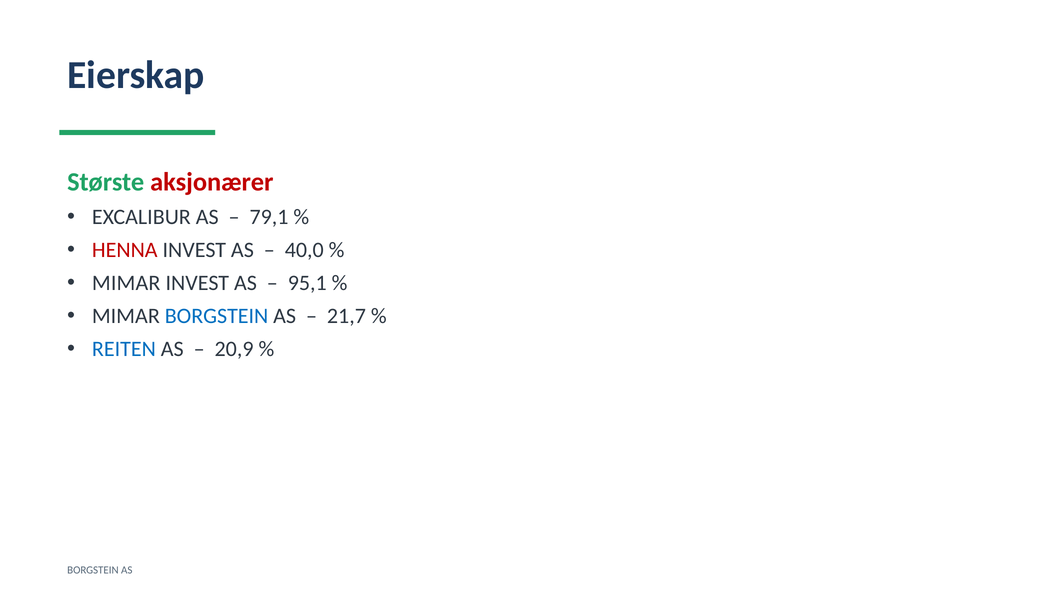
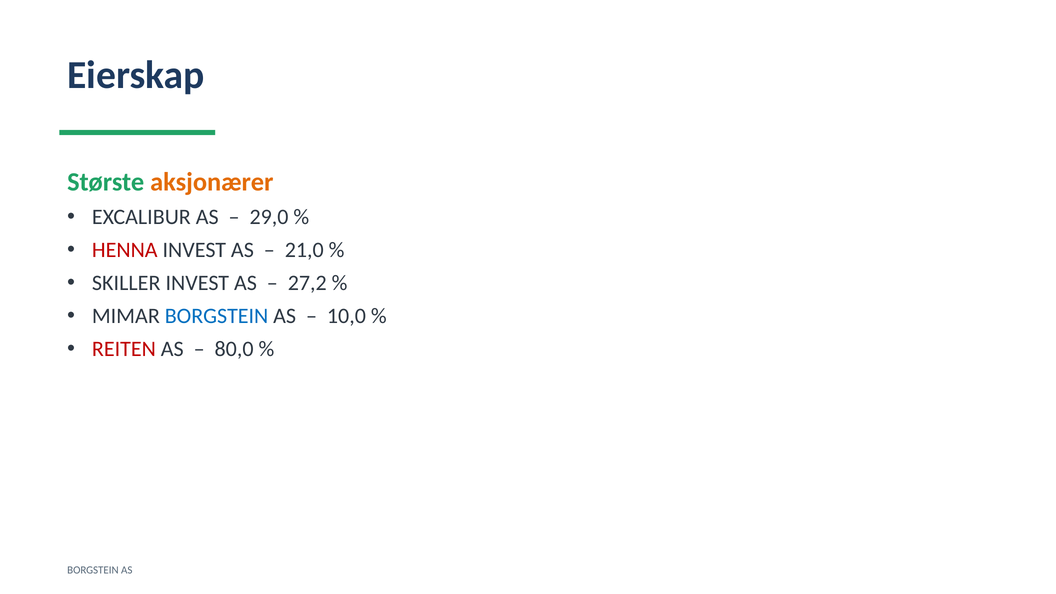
aksjonærer colour: red -> orange (212, 182)
79,1: 79,1 -> 29,0 (269, 217)
40,0: 40,0 -> 21,0 (304, 250)
MIMAR: MIMAR -> SKILLER (126, 283)
95,1: 95,1 -> 27,2 (307, 283)
21,7: 21,7 -> 10,0 (346, 316)
REITEN colour: blue -> red (124, 349)
20,9: 20,9 -> 80,0 (234, 349)
